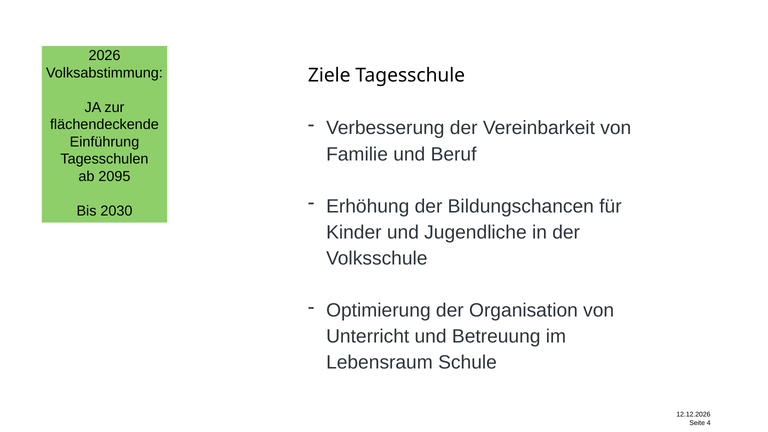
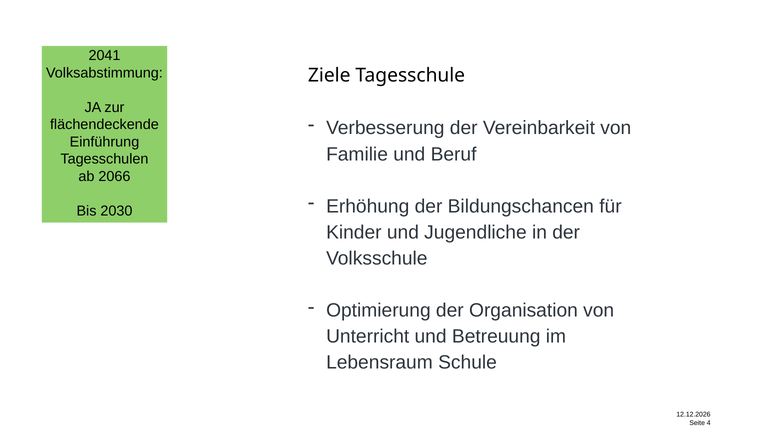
2026: 2026 -> 2041 (105, 56)
2095: 2095 -> 2066 (114, 177)
